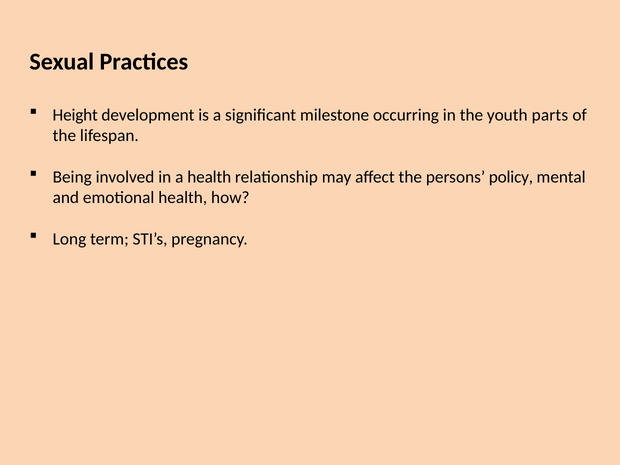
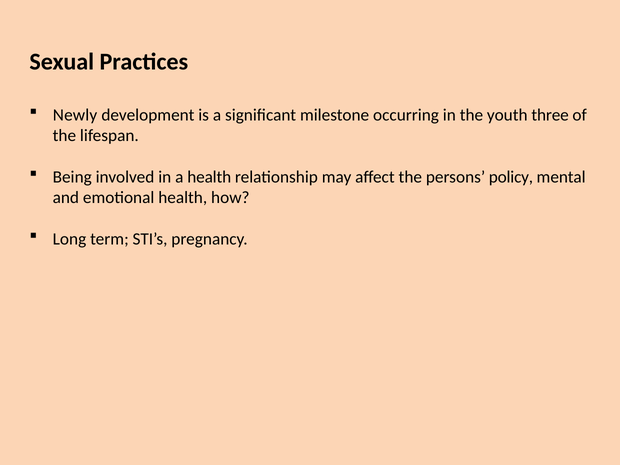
Height: Height -> Newly (75, 115)
parts: parts -> three (550, 115)
